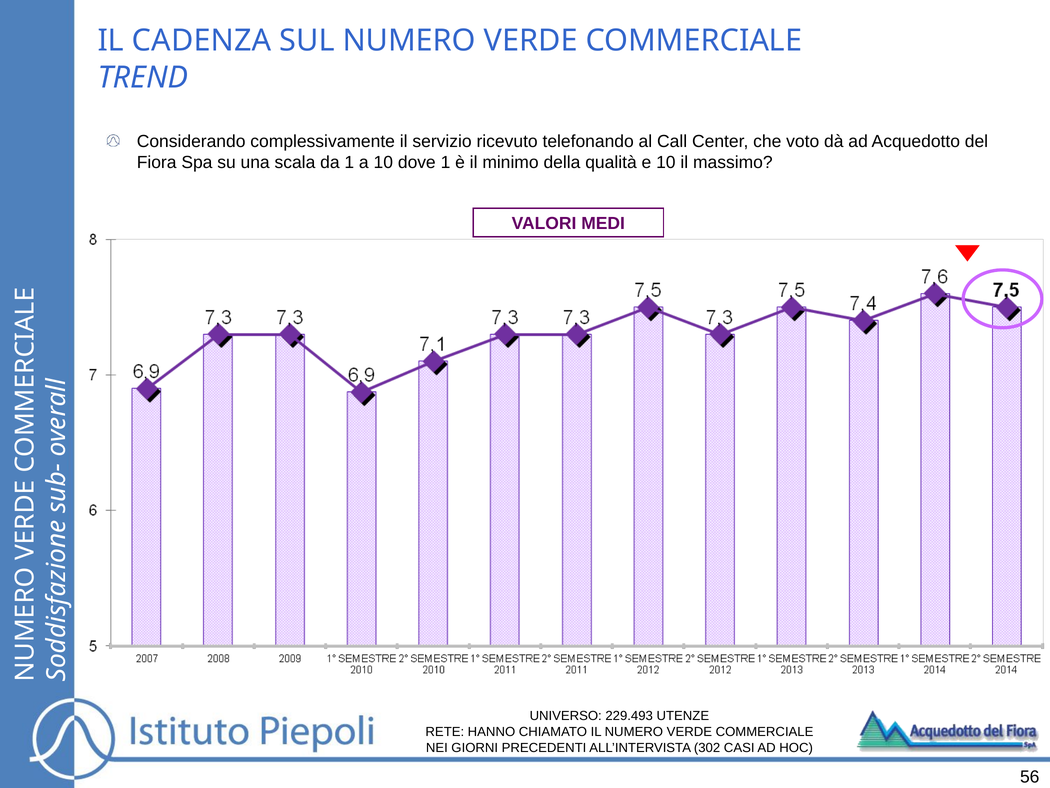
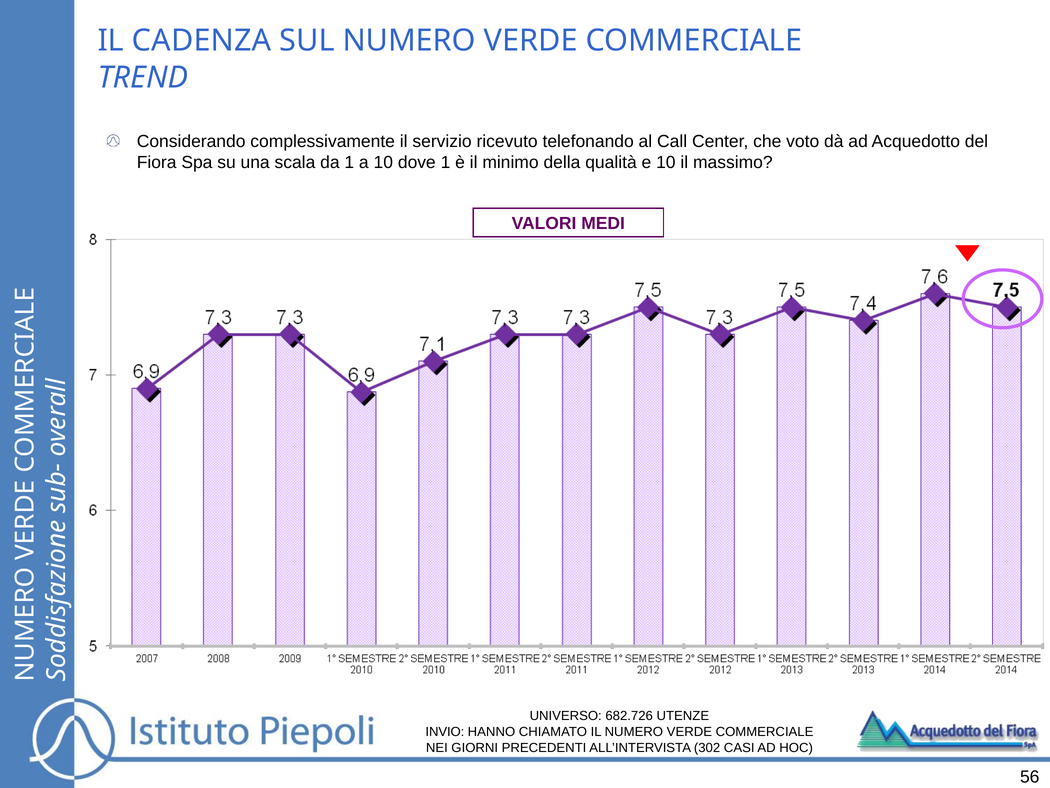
229.493: 229.493 -> 682.726 (629, 716)
RETE: RETE -> INVIO (445, 731)
